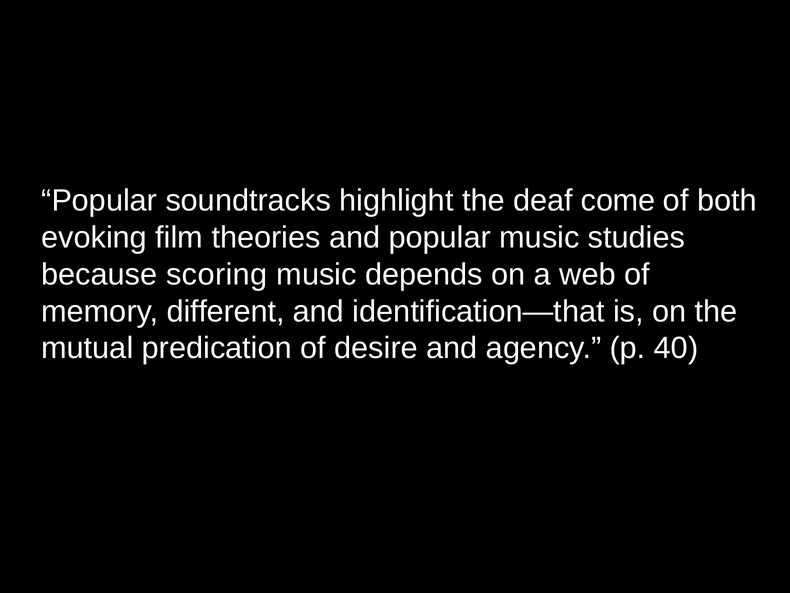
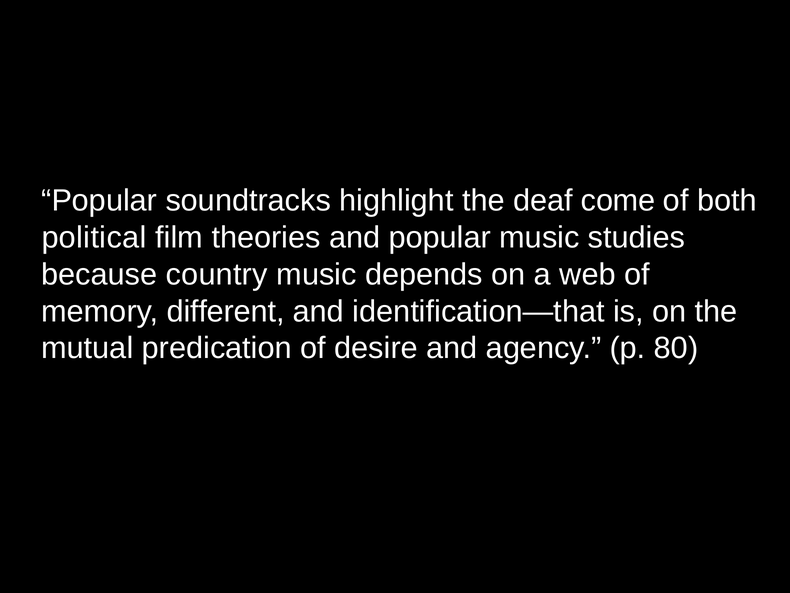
evoking: evoking -> political (94, 237)
scoring: scoring -> country (217, 274)
40: 40 -> 80 (676, 348)
